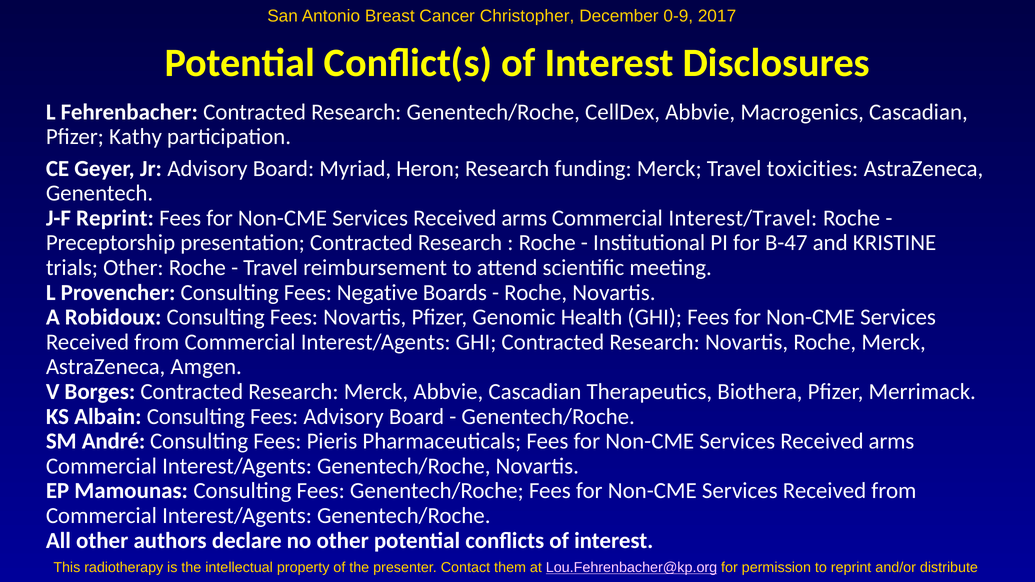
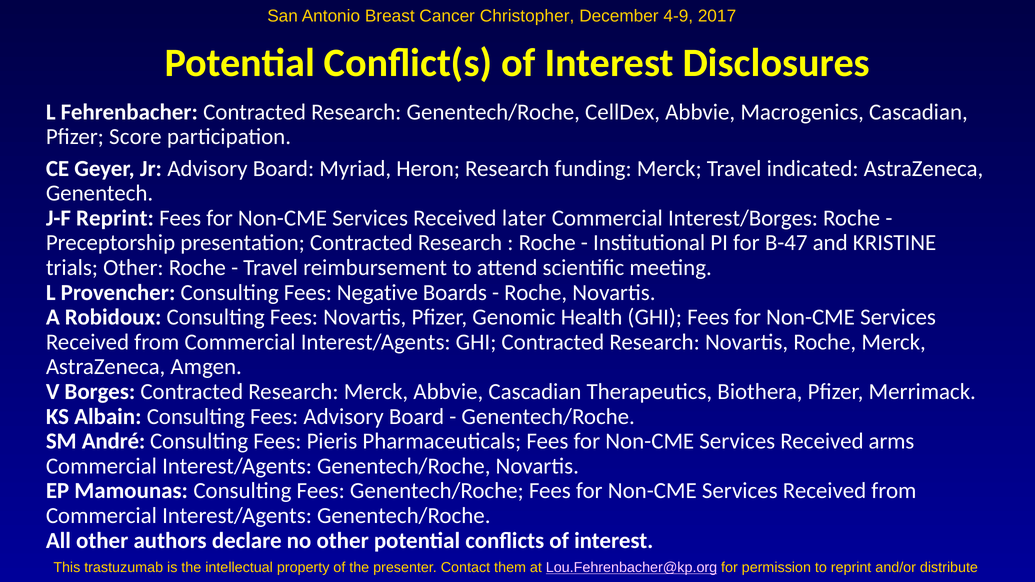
0-9: 0-9 -> 4-9 (678, 16)
Kathy: Kathy -> Score (135, 137)
toxicities: toxicities -> indicated (813, 168)
arms: arms -> later (524, 218)
Interest/Travel: Interest/Travel -> Interest/Borges (743, 218)
radiotherapy: radiotherapy -> trastuzumab (124, 568)
